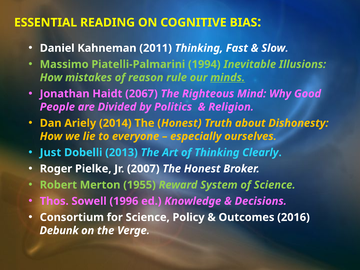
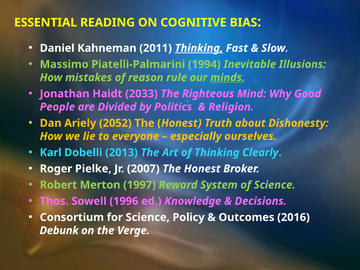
Thinking underline: none -> present (199, 48)
2067: 2067 -> 2033 (141, 94)
2014: 2014 -> 2052 (115, 123)
Just: Just -> Karl (51, 153)
1955: 1955 -> 1997 (140, 185)
